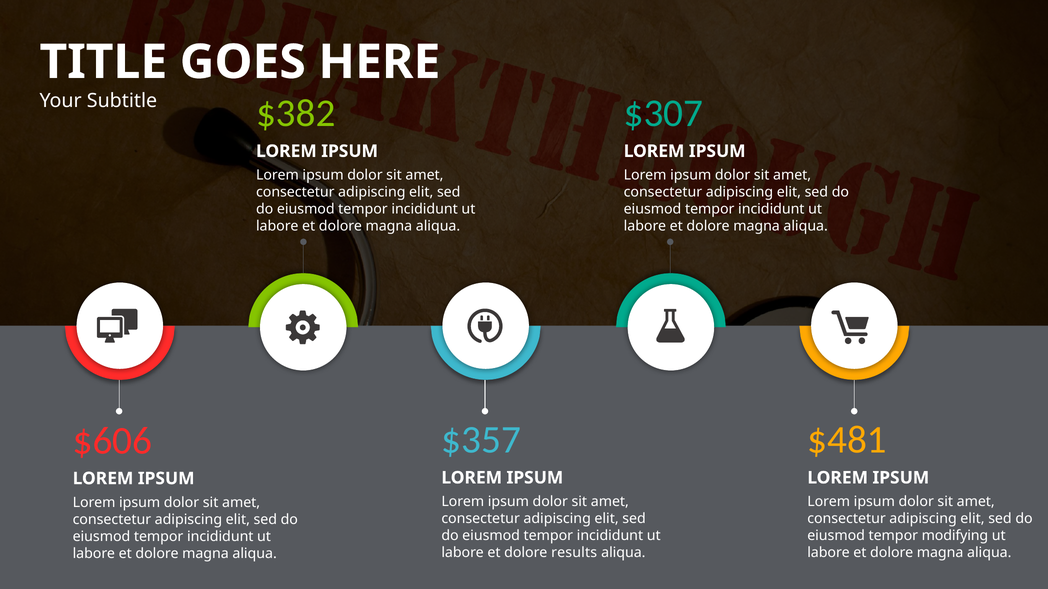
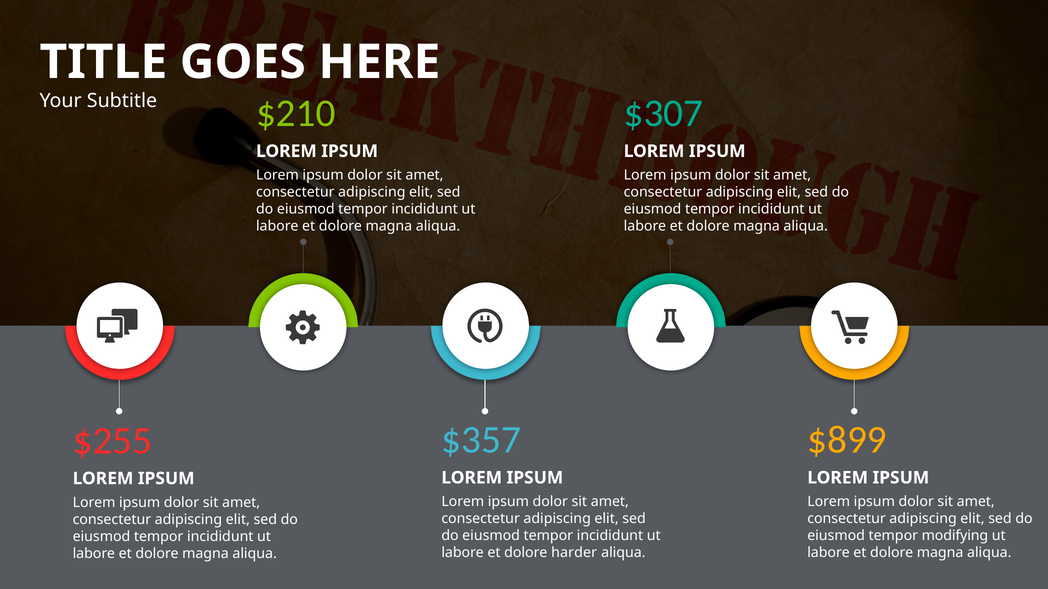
$382: $382 -> $210 (296, 114)
$481: $481 -> $899 (847, 440)
$606: $606 -> $255 (112, 441)
results: results -> harder (574, 553)
